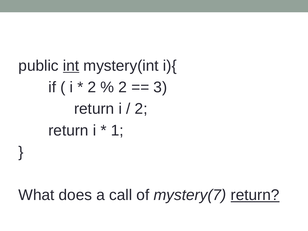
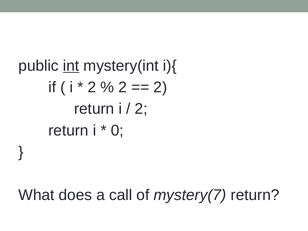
3: 3 -> 2 (160, 87)
1: 1 -> 0 (117, 130)
return underline: present -> none (255, 195)
